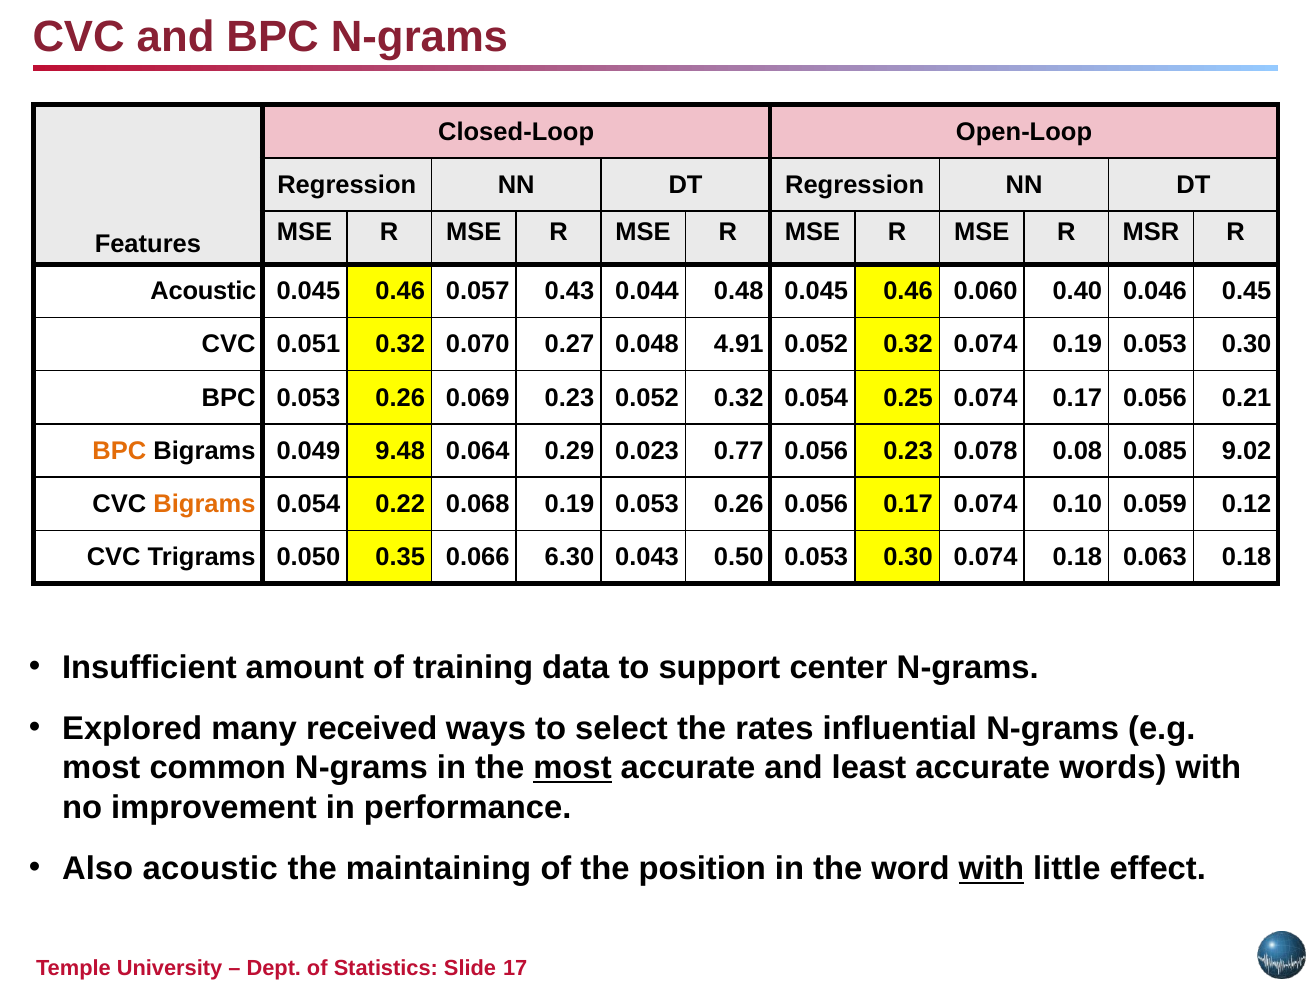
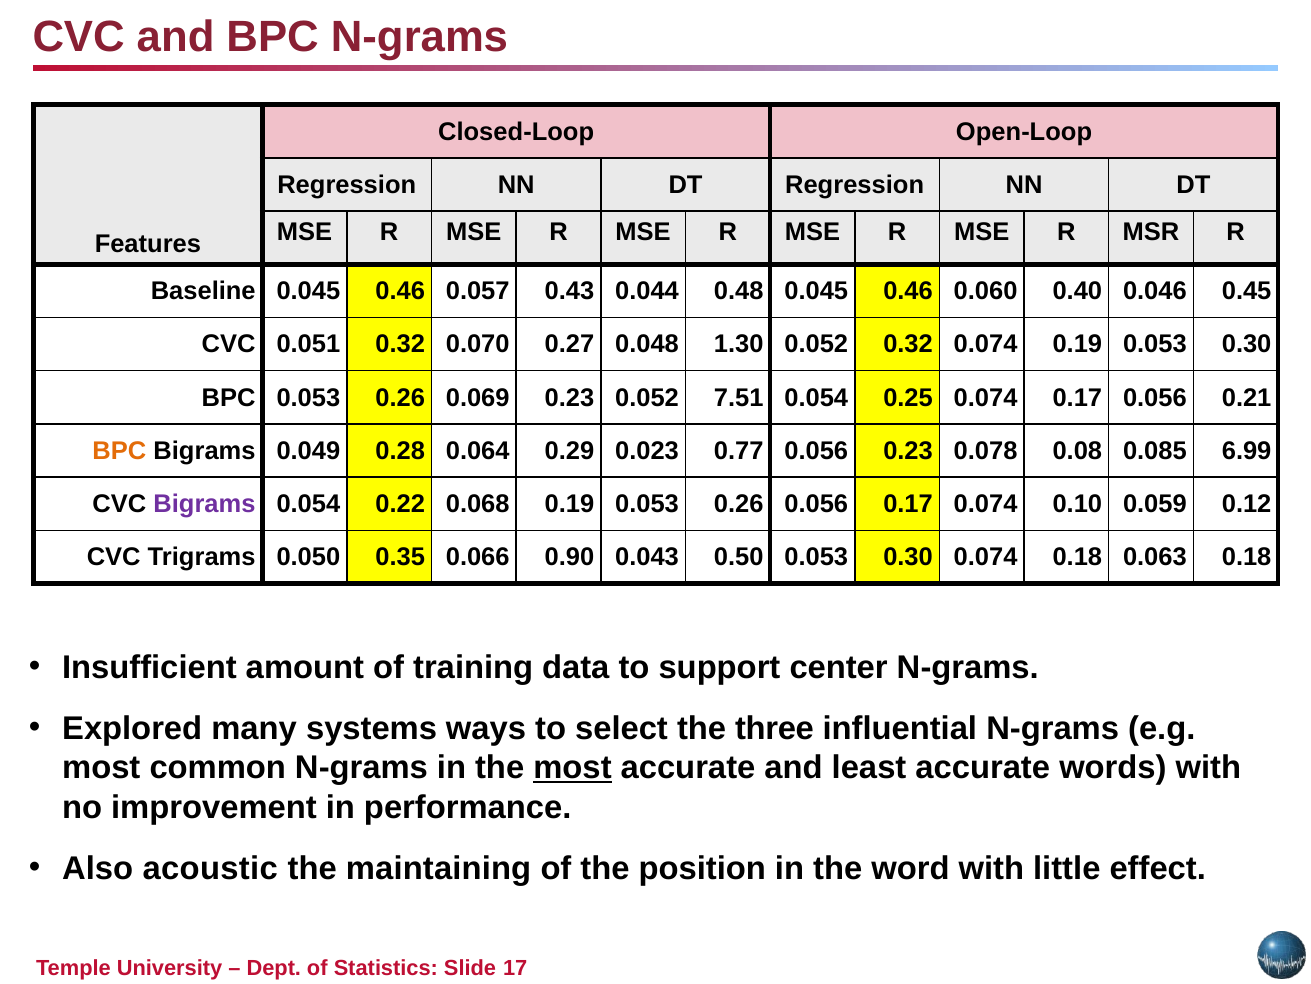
Acoustic: Acoustic -> Baseline (203, 291)
4.91: 4.91 -> 1.30 (739, 344)
0.23 0.052 0.32: 0.32 -> 7.51 (739, 397)
9.48: 9.48 -> 0.28 (400, 451)
9.02: 9.02 -> 6.99 (1247, 451)
Bigrams colour: orange -> purple (204, 504)
6.30: 6.30 -> 0.90 (569, 557)
received: received -> systems (372, 728)
rates: rates -> three (775, 728)
with underline: present -> none (991, 868)
